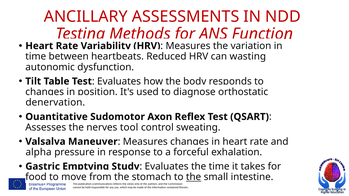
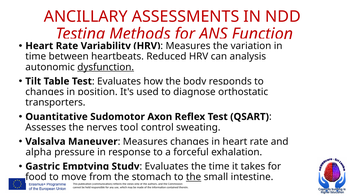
wasting: wasting -> analysis (248, 57)
dysfunction underline: none -> present (106, 67)
denervation: denervation -> transporters (55, 103)
